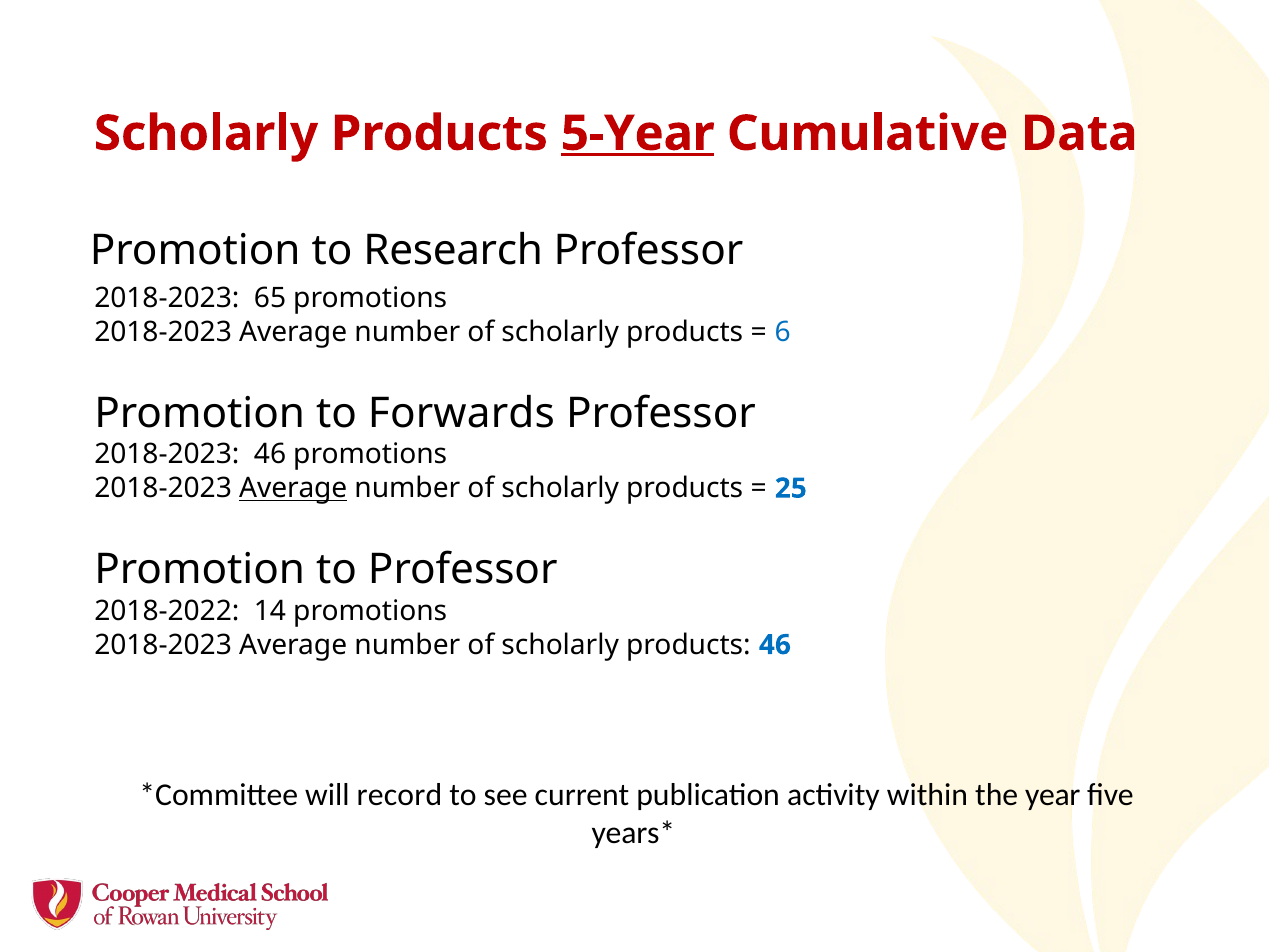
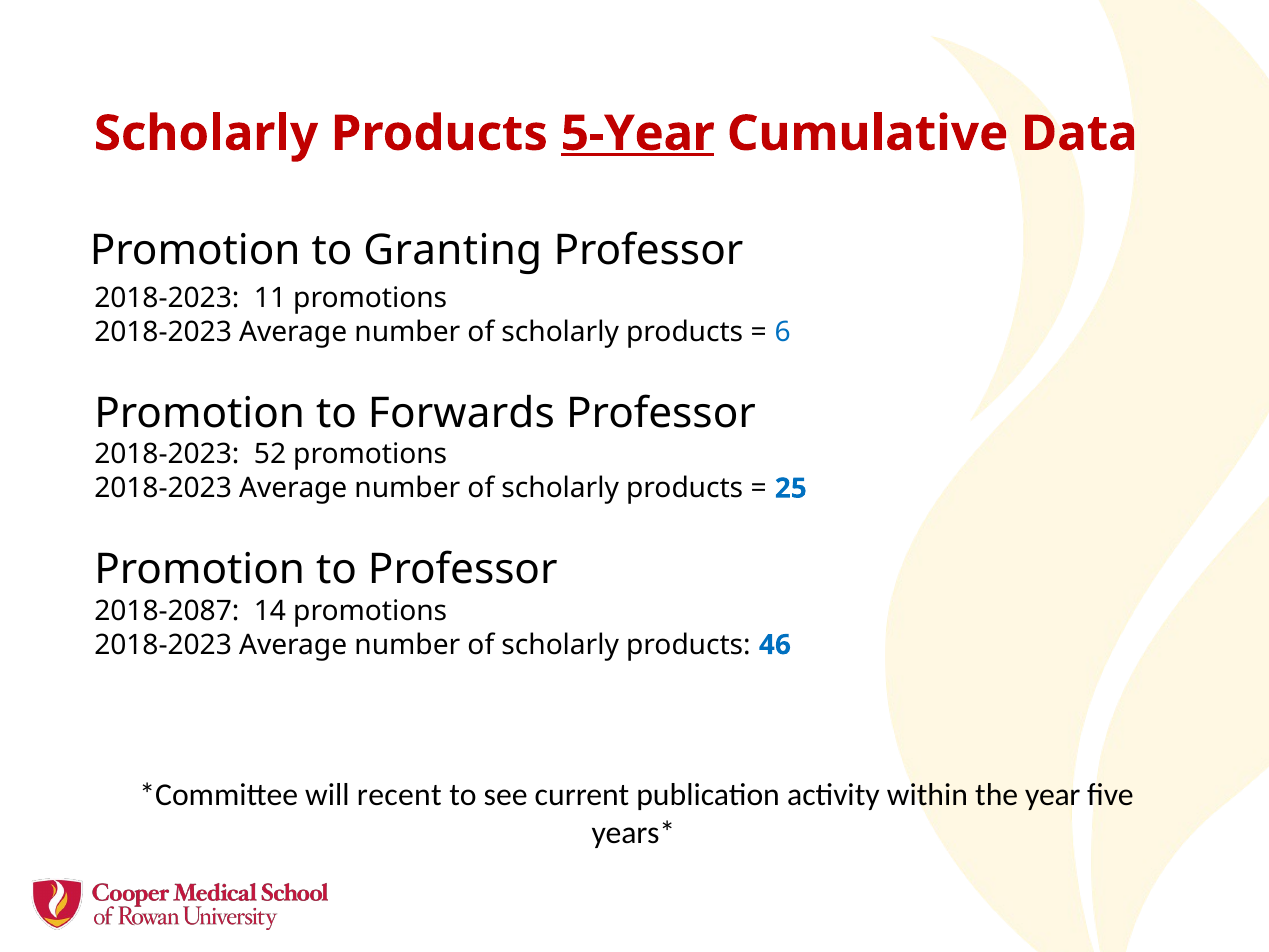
Research: Research -> Granting (453, 250)
65: 65 -> 11 (270, 298)
2018-2023 46: 46 -> 52 (270, 454)
Average underline: present -> none (293, 488)
2018-2022: 2018-2022 -> 2018-2087 (167, 611)
record: record -> recent (399, 795)
